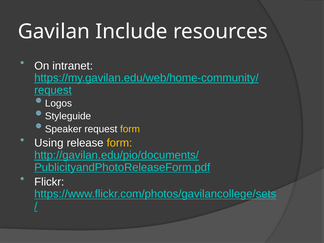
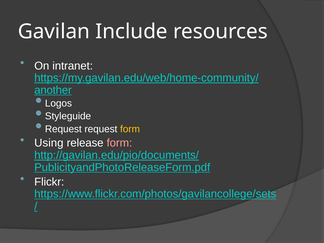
request: request -> another (53, 90)
Speaker: Speaker -> Request (63, 129)
form colour: yellow -> pink (119, 143)
